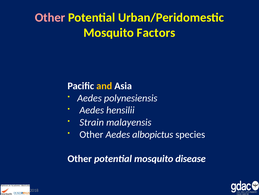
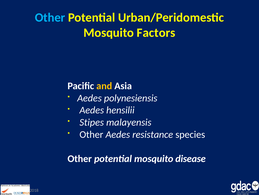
Other colour: pink -> light blue (50, 18)
Strain: Strain -> Stipes (92, 122)
albopictus: albopictus -> resistance (153, 134)
